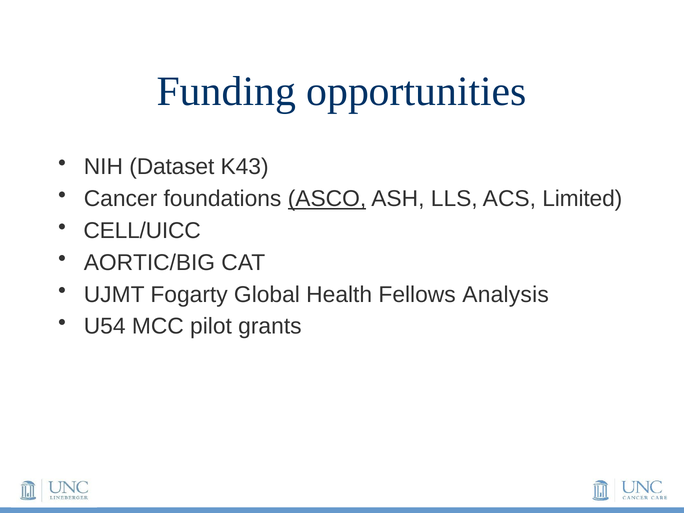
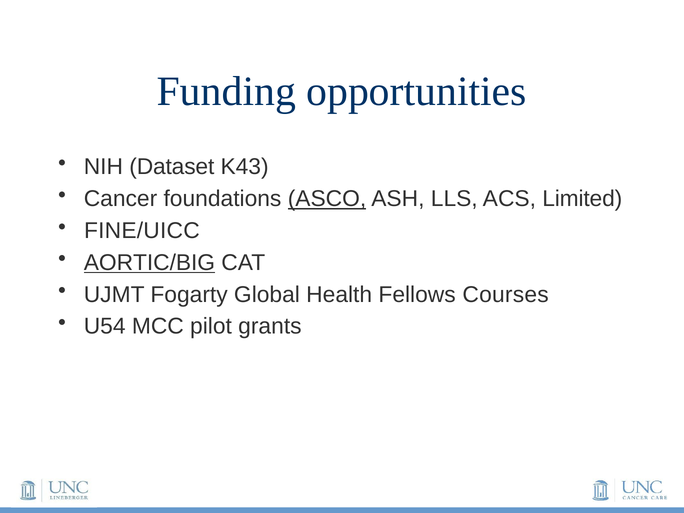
CELL/UICC: CELL/UICC -> FINE/UICC (142, 231)
AORTIC/BIG underline: none -> present (149, 263)
Analysis: Analysis -> Courses (506, 295)
